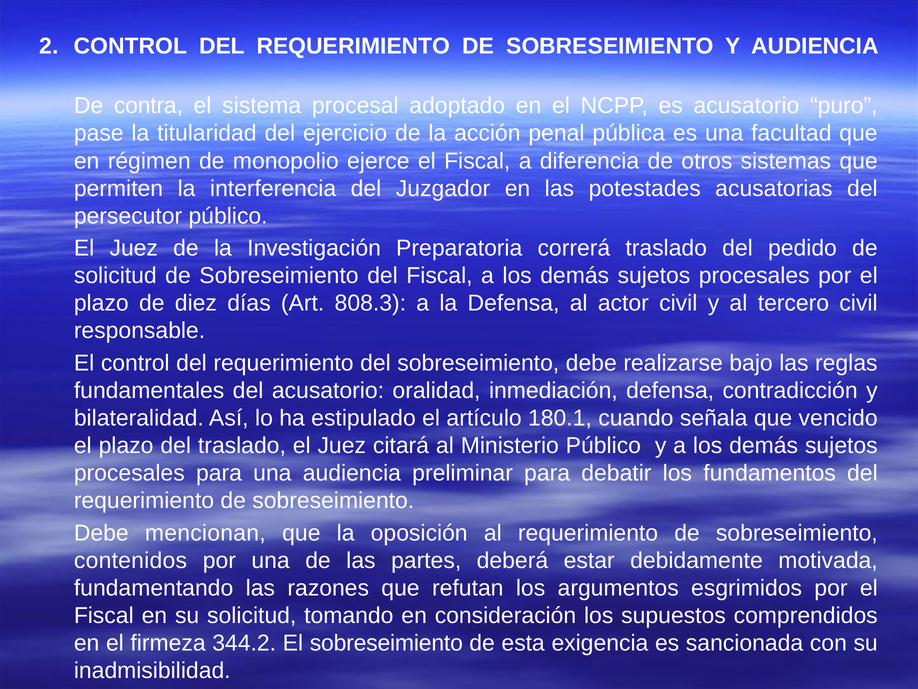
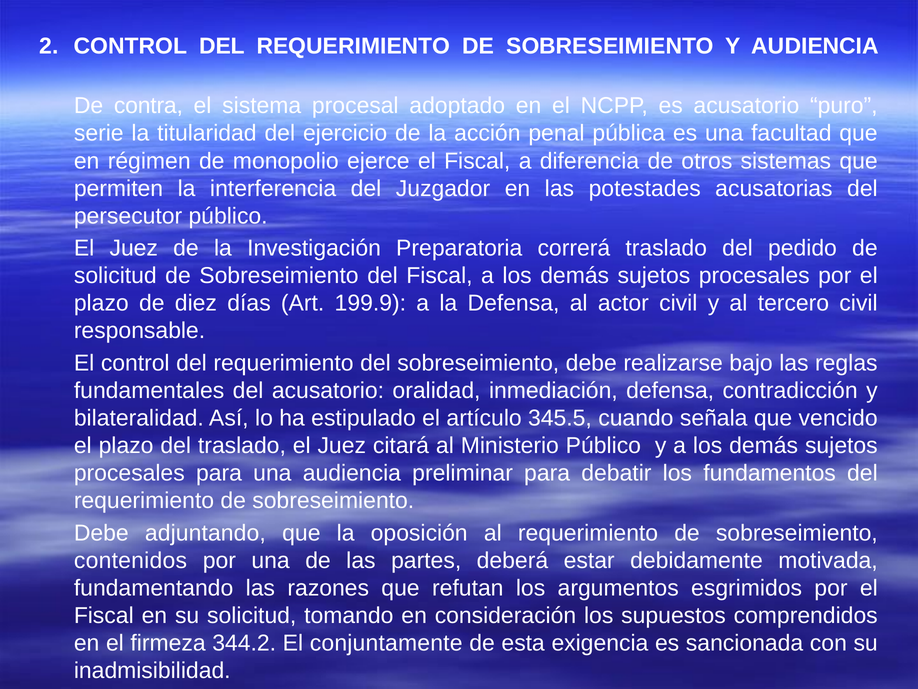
pase: pase -> serie (99, 133)
808.3: 808.3 -> 199.9 (370, 303)
180.1: 180.1 -> 345.5 (560, 418)
mencionan: mencionan -> adjuntando (205, 533)
El sobreseimiento: sobreseimiento -> conjuntamente (386, 643)
